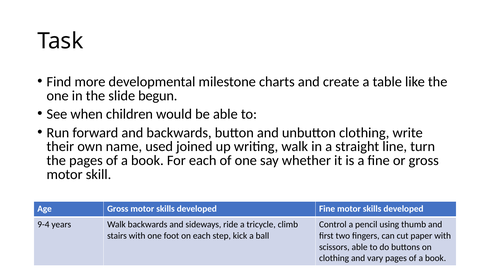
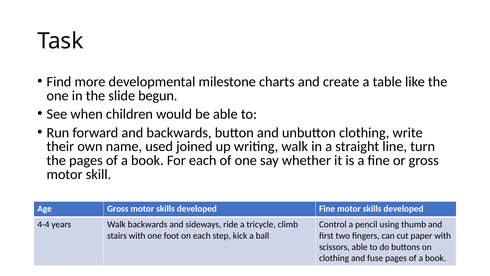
9-4: 9-4 -> 4-4 (43, 224)
vary: vary -> fuse (375, 258)
